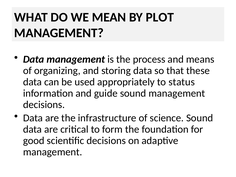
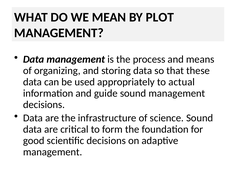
status: status -> actual (182, 82)
